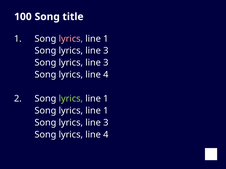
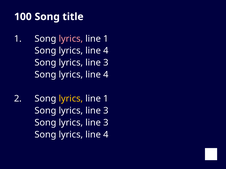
3: 3 -> 4 (106, 51)
lyrics colour: light green -> yellow (71, 99)
1: 1 -> 3 (106, 111)
